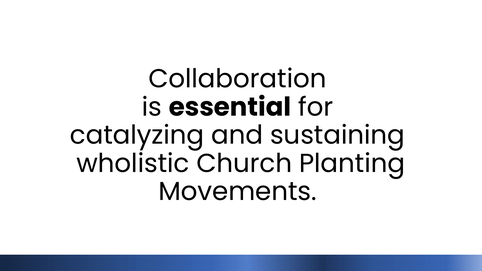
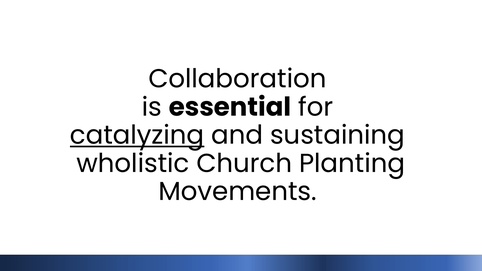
catalyzing underline: none -> present (137, 135)
